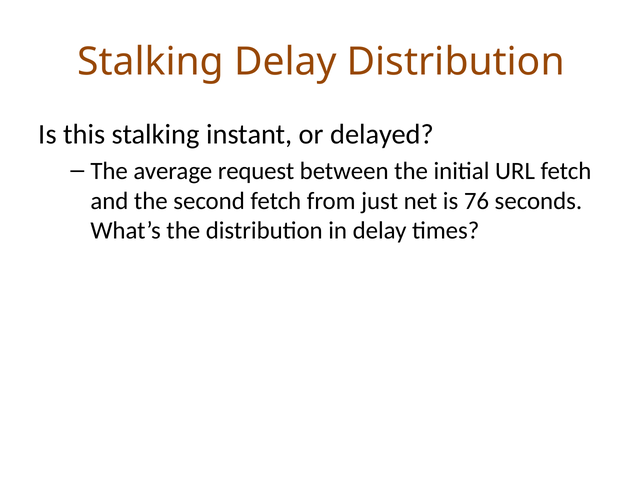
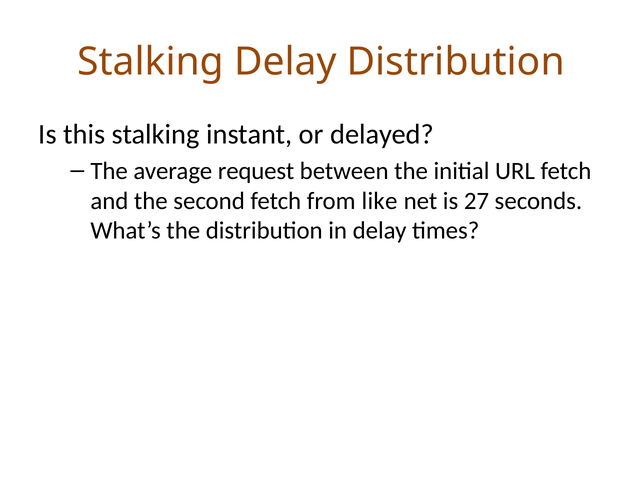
just: just -> like (380, 201)
76: 76 -> 27 (476, 201)
